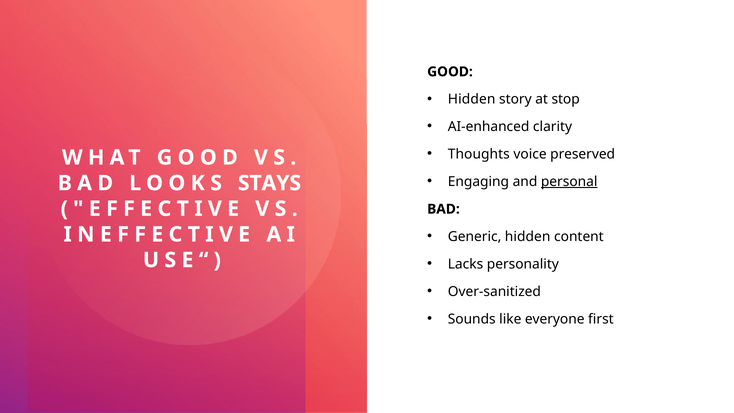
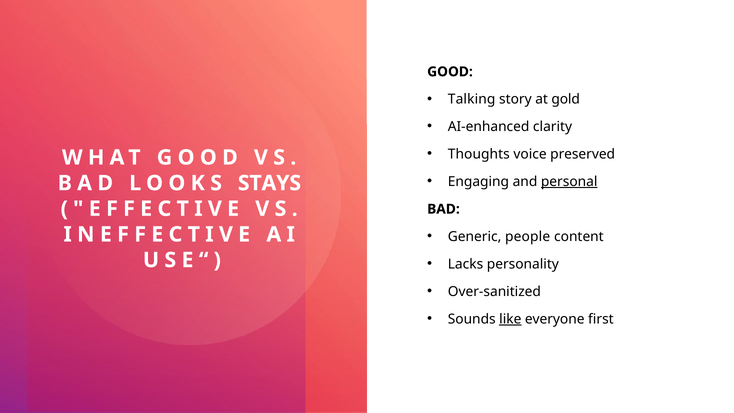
Hidden: Hidden -> Talking (472, 99)
stop: stop -> gold (566, 99)
Generic hidden: hidden -> people (528, 236)
like underline: none -> present (510, 319)
